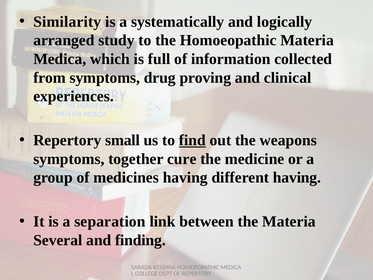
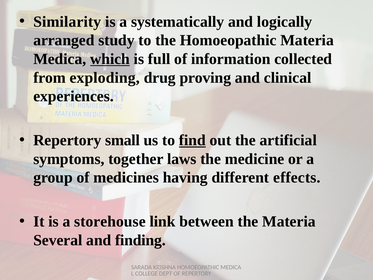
which underline: none -> present (110, 59)
from symptoms: symptoms -> exploding (105, 78)
weapons: weapons -> artificial (288, 140)
cure: cure -> laws (182, 159)
different having: having -> effects (297, 177)
separation: separation -> storehouse (110, 221)
